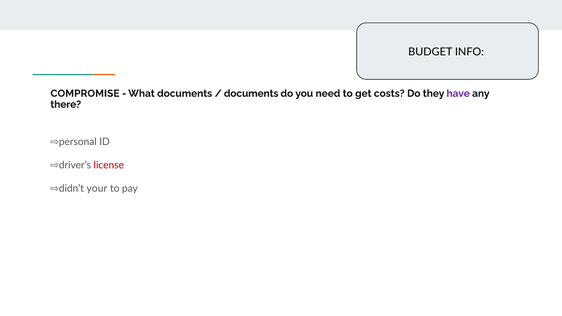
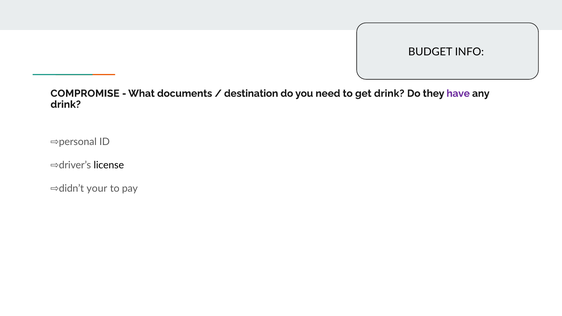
documents: documents -> destination (251, 93)
get costs: costs -> drink (389, 93)
there: there -> drink (66, 104)
license colour: red -> black (109, 165)
